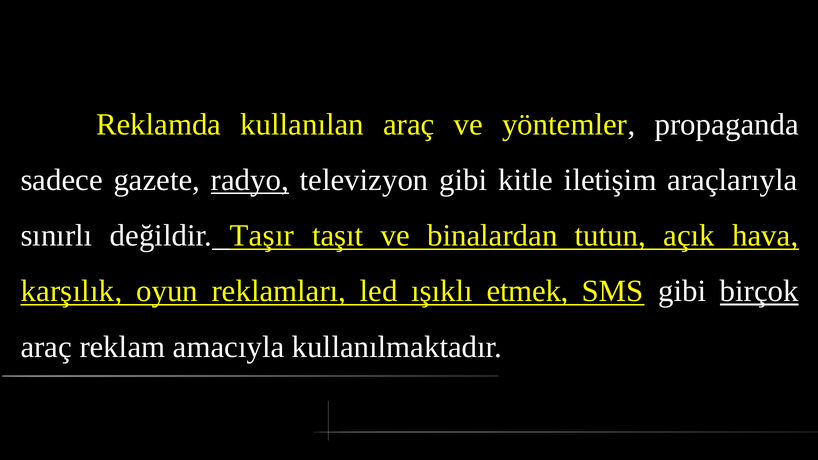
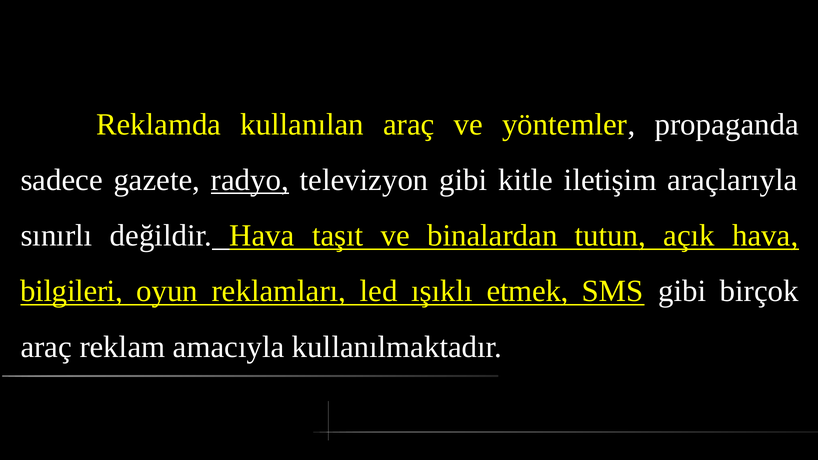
değildir Taşır: Taşır -> Hava (262, 236)
karşılık: karşılık -> bilgileri (72, 291)
birçok underline: present -> none (759, 291)
